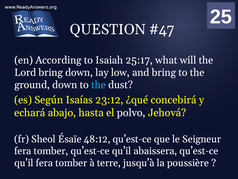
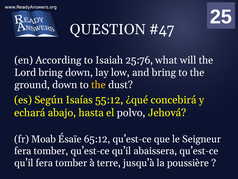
25:17: 25:17 -> 25:76 (139, 60)
the colour: light blue -> yellow (98, 85)
23:12: 23:12 -> 55:12 (109, 100)
Sheol: Sheol -> Moab (44, 139)
48:12: 48:12 -> 65:12 (97, 139)
